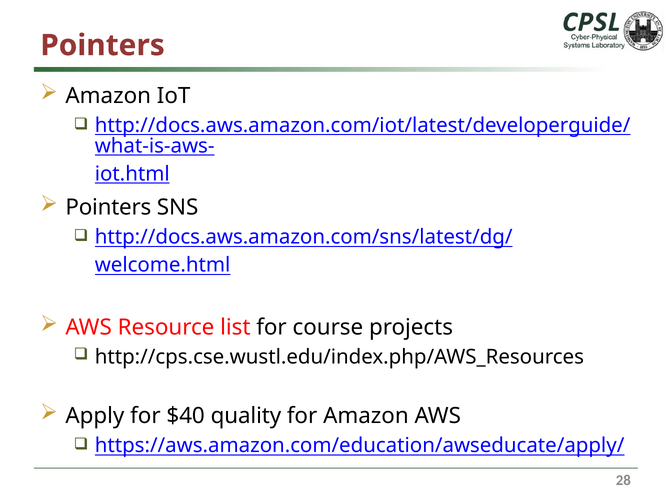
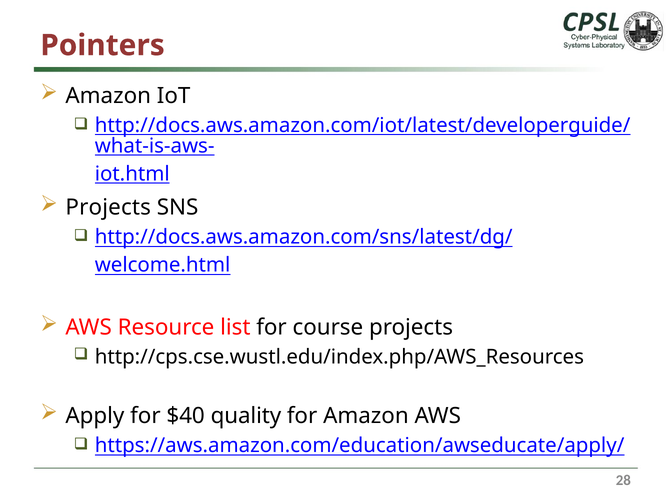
Pointers: Pointers -> Projects (108, 208)
